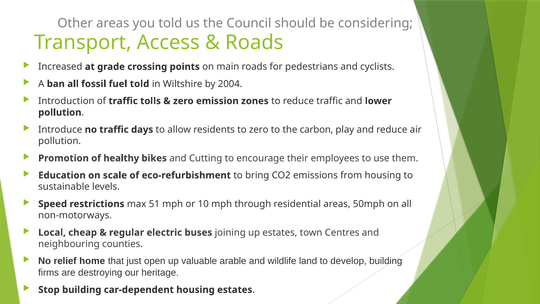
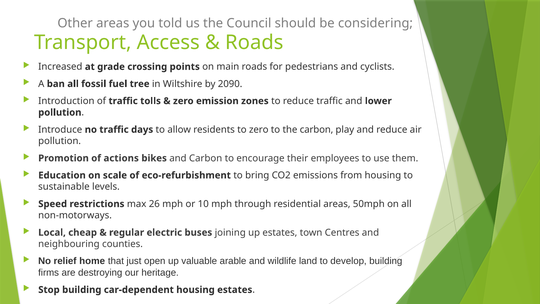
fuel told: told -> tree (140, 84)
2004: 2004 -> 2090 (230, 84)
healthy: healthy -> actions (121, 158)
and Cutting: Cutting -> Carbon (206, 158)
51: 51 -> 26 (154, 204)
